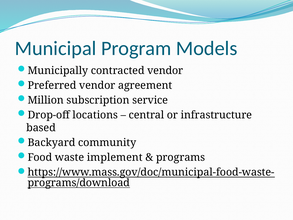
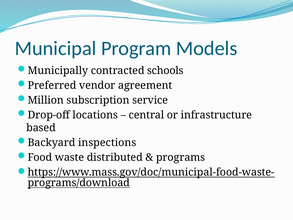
contracted vendor: vendor -> schools (165, 71)
community: community -> inspections (107, 142)
implement: implement -> distributed (115, 157)
